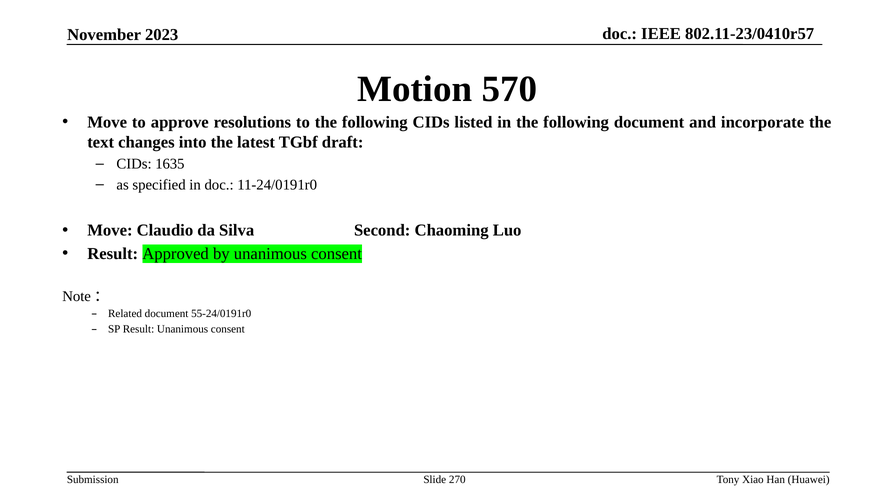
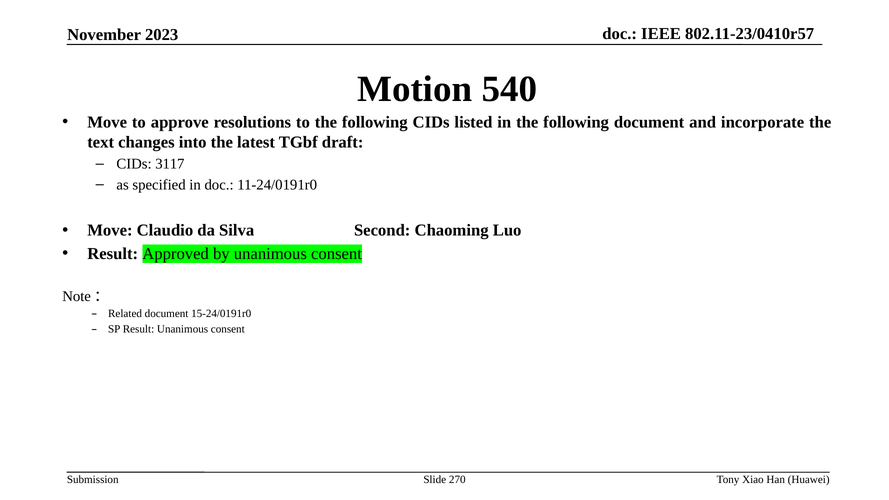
570: 570 -> 540 (509, 89)
1635: 1635 -> 3117 (170, 164)
55-24/0191r0: 55-24/0191r0 -> 15-24/0191r0 (221, 314)
